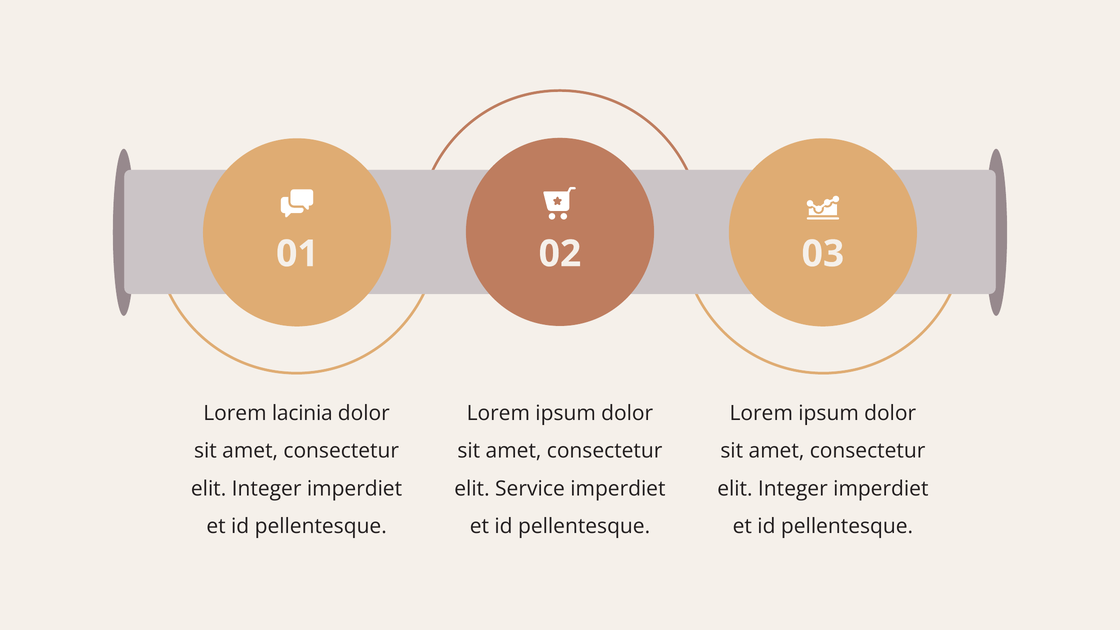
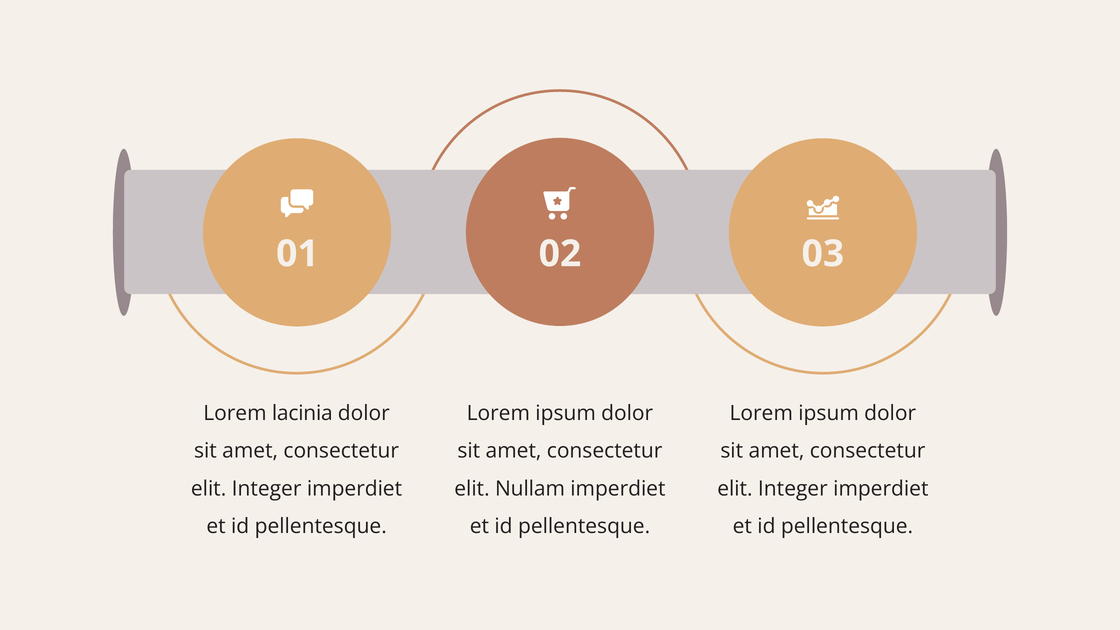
Service: Service -> Nullam (530, 489)
